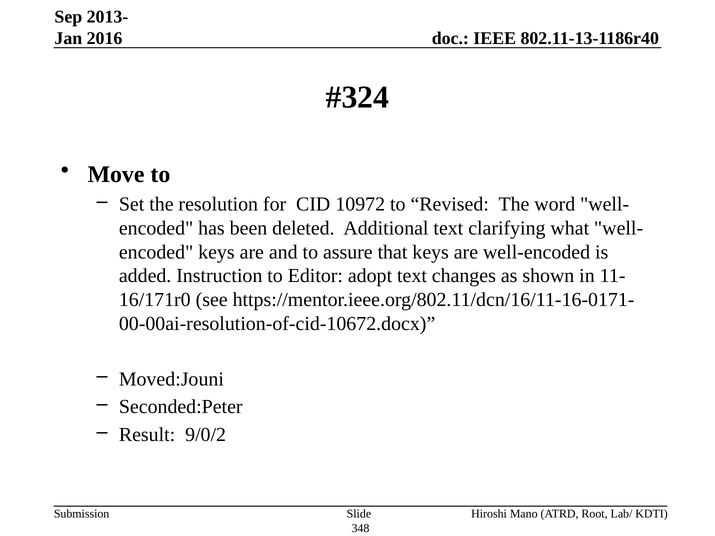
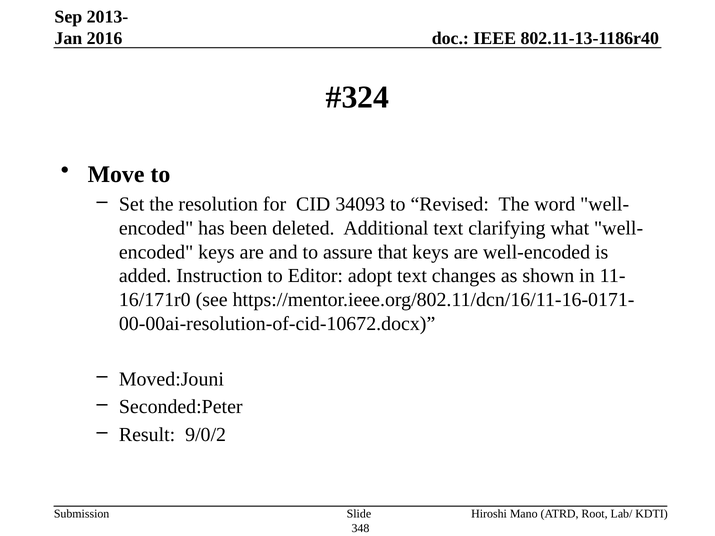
10972: 10972 -> 34093 (360, 204)
